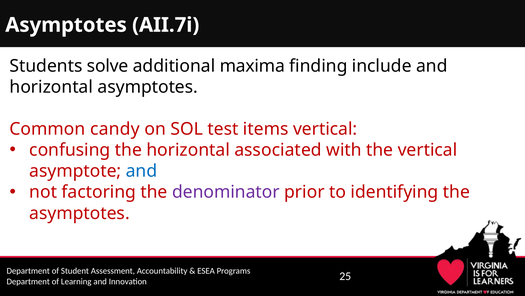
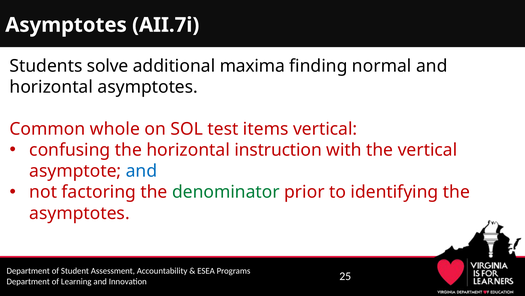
include: include -> normal (382, 66)
candy: candy -> whole (115, 129)
associated: associated -> instruction (278, 150)
denominator colour: purple -> green (226, 192)
